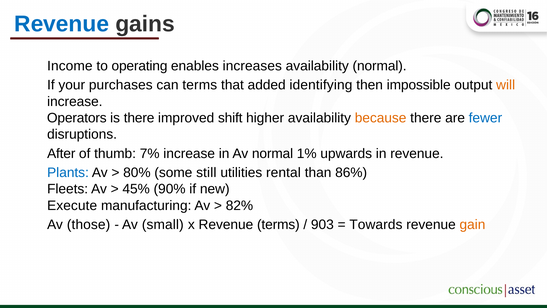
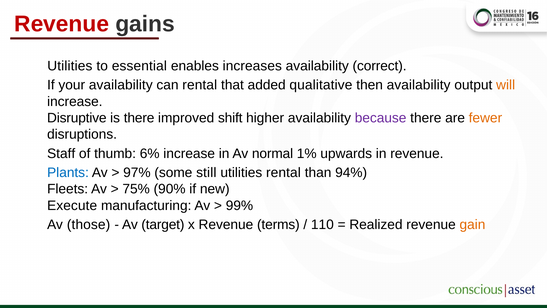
Revenue colour: blue -> red (62, 24)
Income: Income -> Utilities (70, 66)
operating: operating -> essential (139, 66)
availability normal: normal -> correct (380, 66)
your purchases: purchases -> availability (121, 85)
can terms: terms -> rental (200, 85)
identifying: identifying -> qualitative (321, 85)
then impossible: impossible -> availability (419, 85)
Operators: Operators -> Disruptive (77, 118)
because colour: orange -> purple (381, 118)
fewer colour: blue -> orange (485, 118)
After: After -> Staff (61, 153)
7%: 7% -> 6% (150, 153)
80%: 80% -> 97% (137, 173)
86%: 86% -> 94% (351, 173)
45%: 45% -> 75% (136, 189)
82%: 82% -> 99% (239, 205)
small: small -> target (163, 224)
903: 903 -> 110 (322, 224)
Towards: Towards -> Realized (376, 224)
